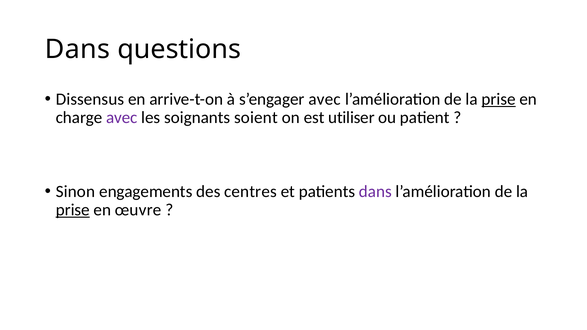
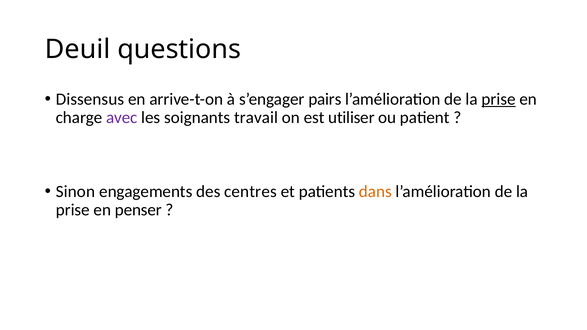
Dans: Dans -> Deuil (78, 49)
s’engager avec: avec -> pairs (325, 99)
soient: soient -> travail (256, 118)
dans colour: purple -> orange (375, 192)
prise underline: present -> none (73, 210)
œuvre: œuvre -> penser (138, 210)
